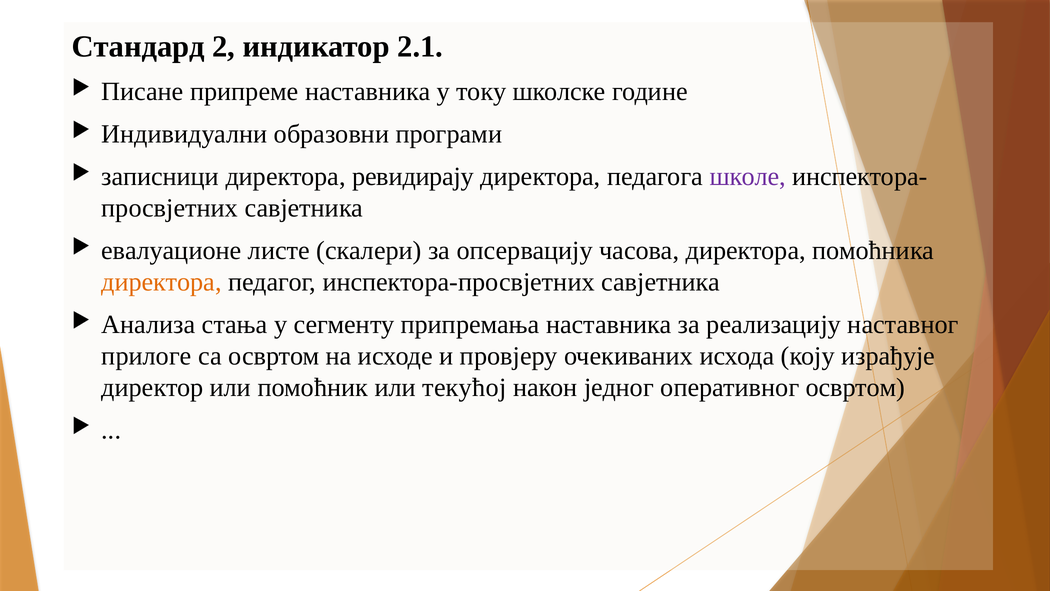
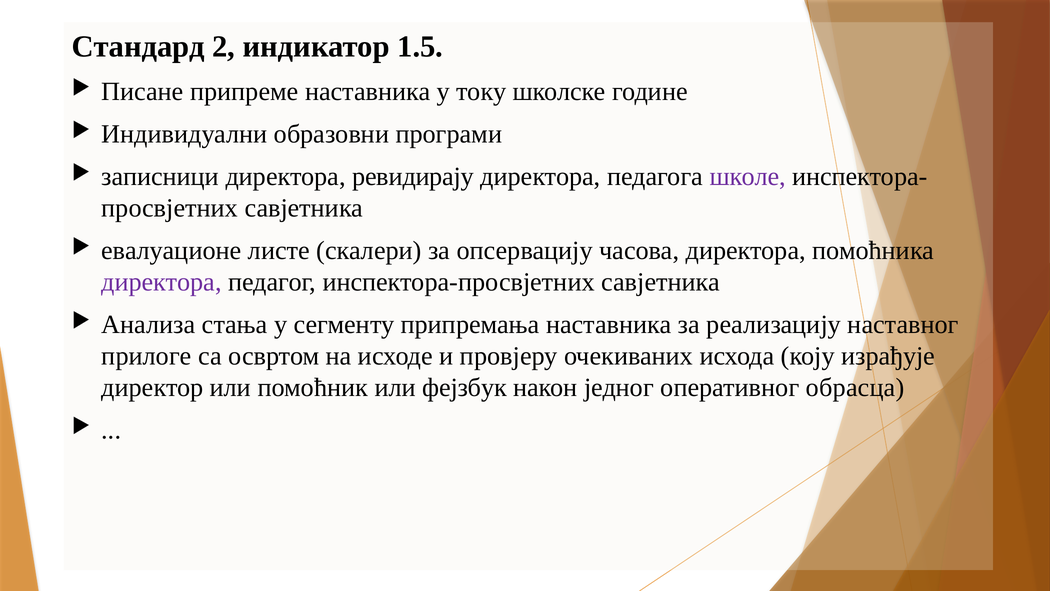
2.1: 2.1 -> 1.5 (420, 47)
директора colour: orange -> purple (161, 282)
текућој: текућој -> фејзбук (465, 387)
оперативног освртом: освртом -> обрасца (855, 387)
